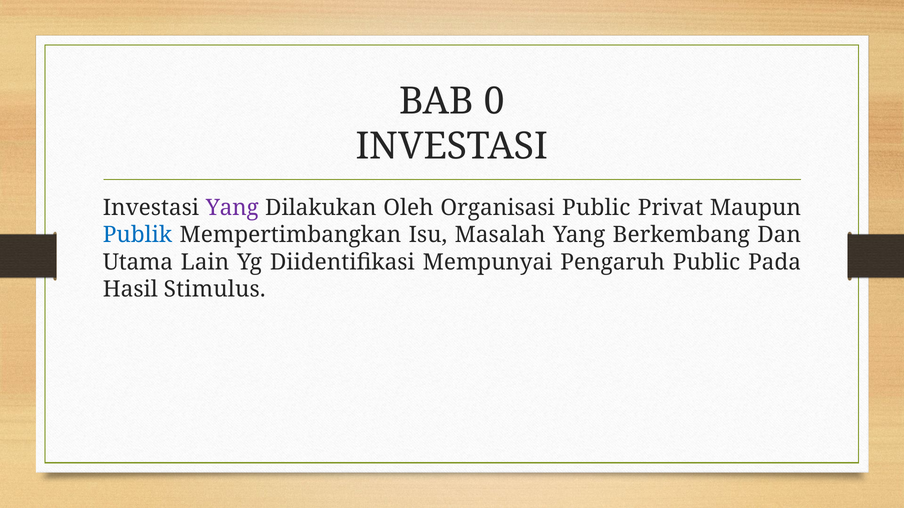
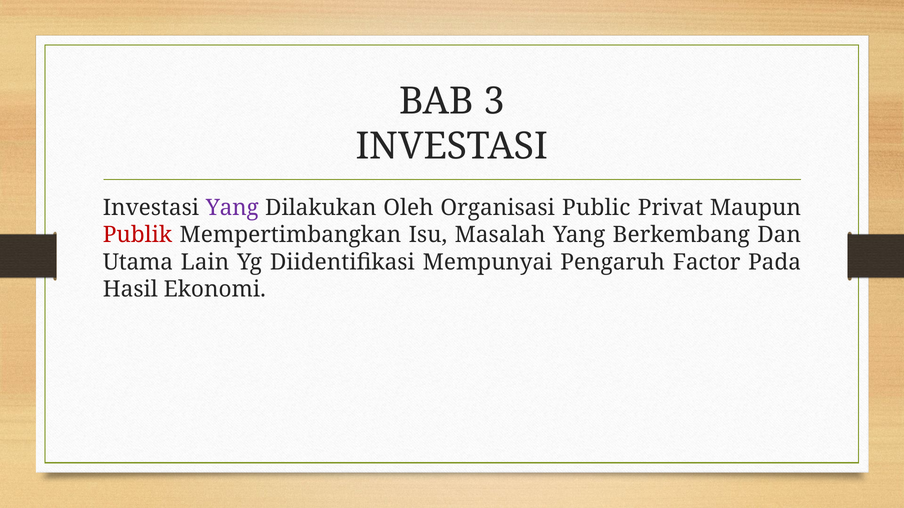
0: 0 -> 3 (494, 101)
Publik colour: blue -> red (137, 235)
Pengaruh Public: Public -> Factor (707, 262)
Stimulus: Stimulus -> Ekonomi (215, 289)
